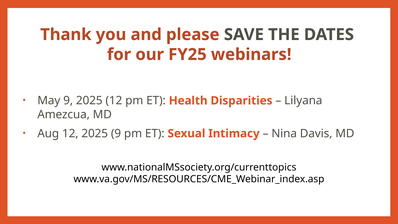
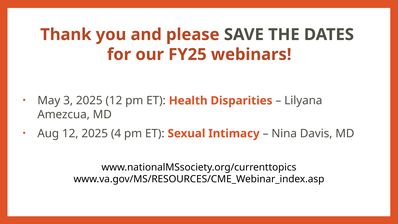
May 9: 9 -> 3 (68, 101)
2025 9: 9 -> 4 (116, 133)
